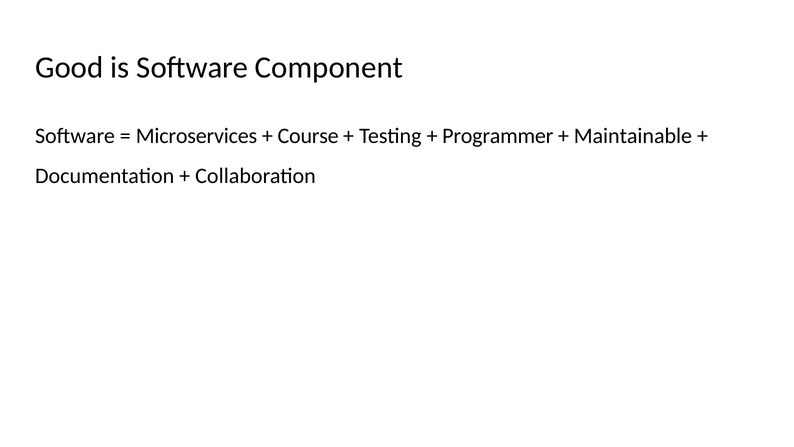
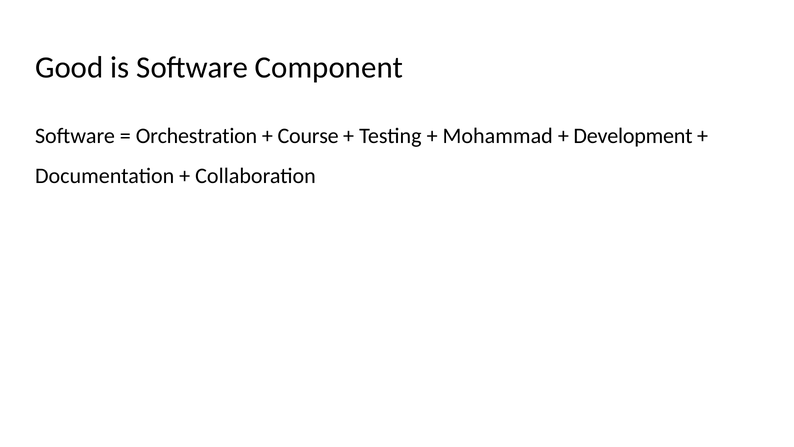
Microservices: Microservices -> Orchestration (197, 136)
Programmer: Programmer -> Mohammad (498, 136)
Maintainable: Maintainable -> Development (633, 136)
